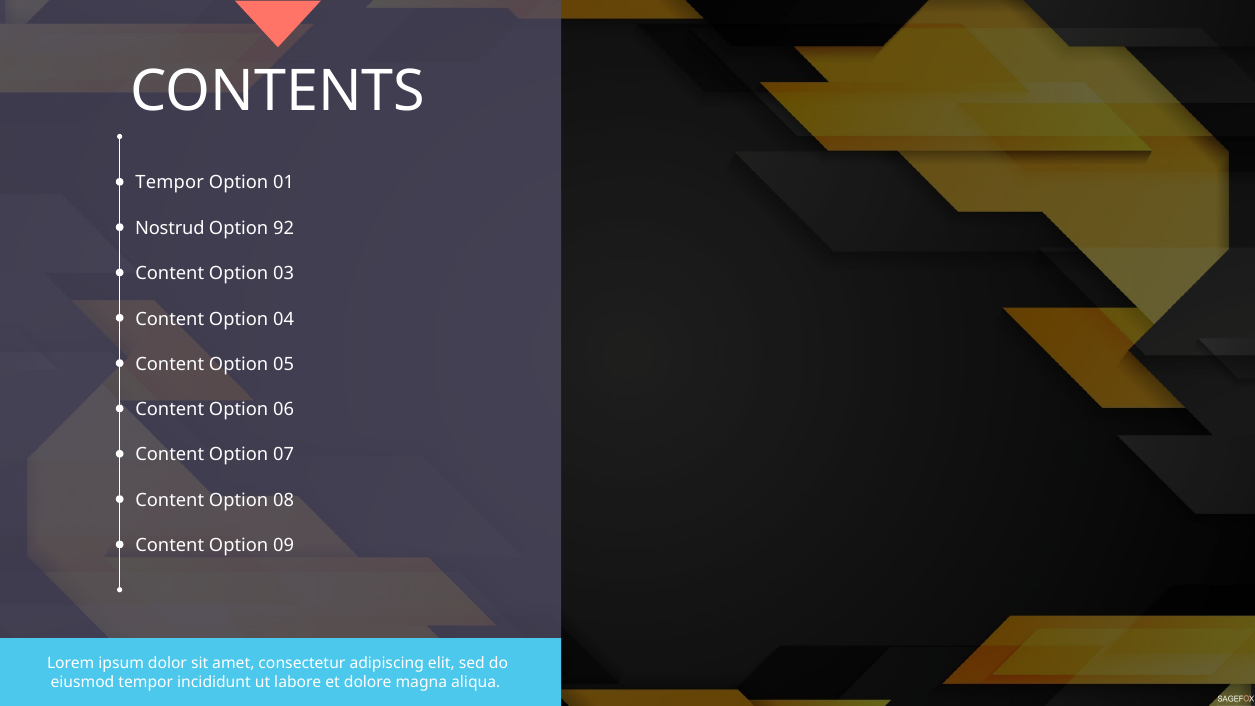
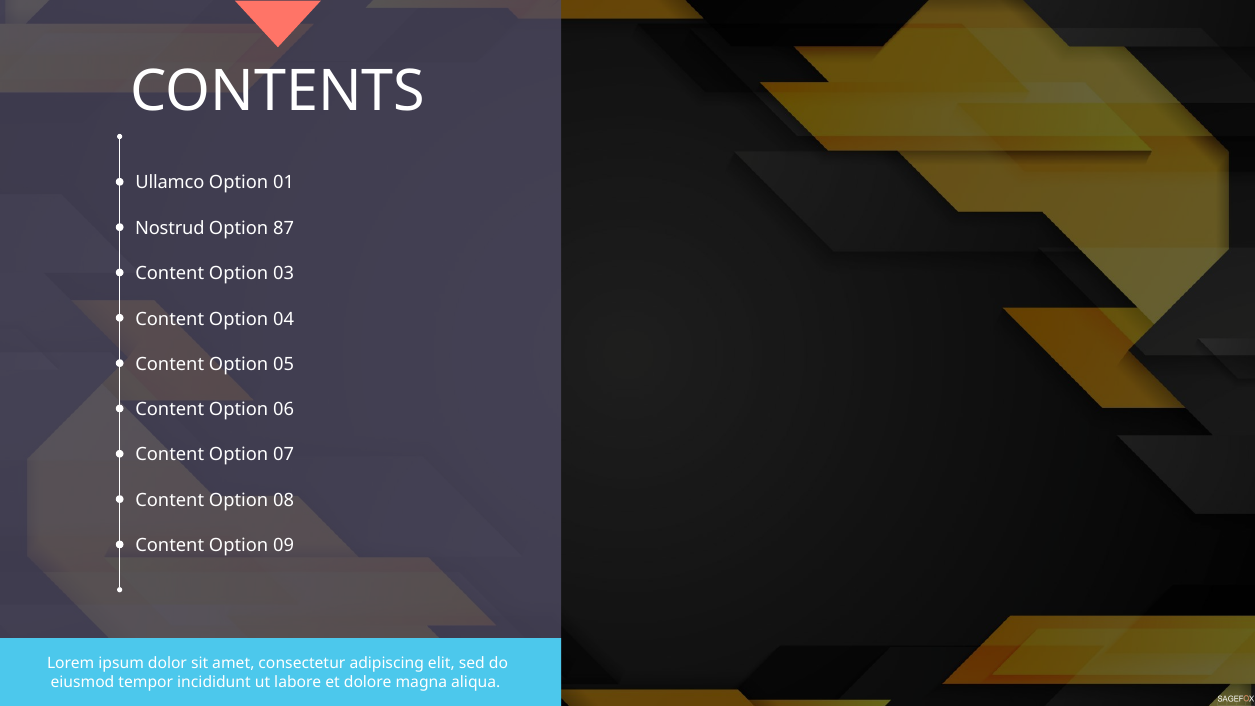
Tempor: Tempor -> Ullamco (170, 183)
92: 92 -> 87 (284, 228)
